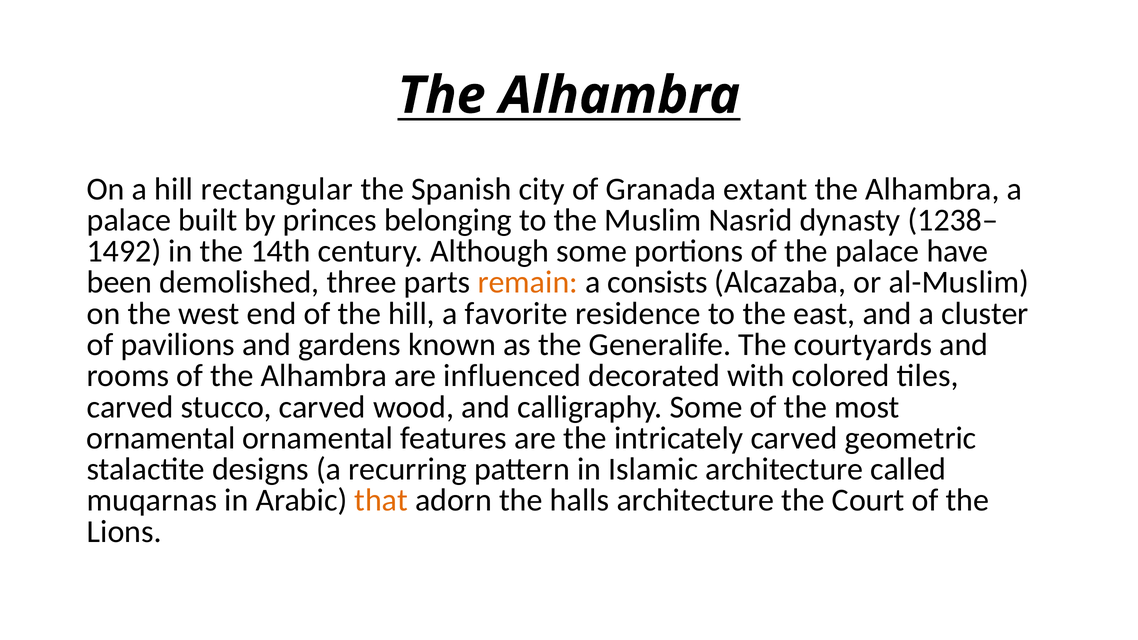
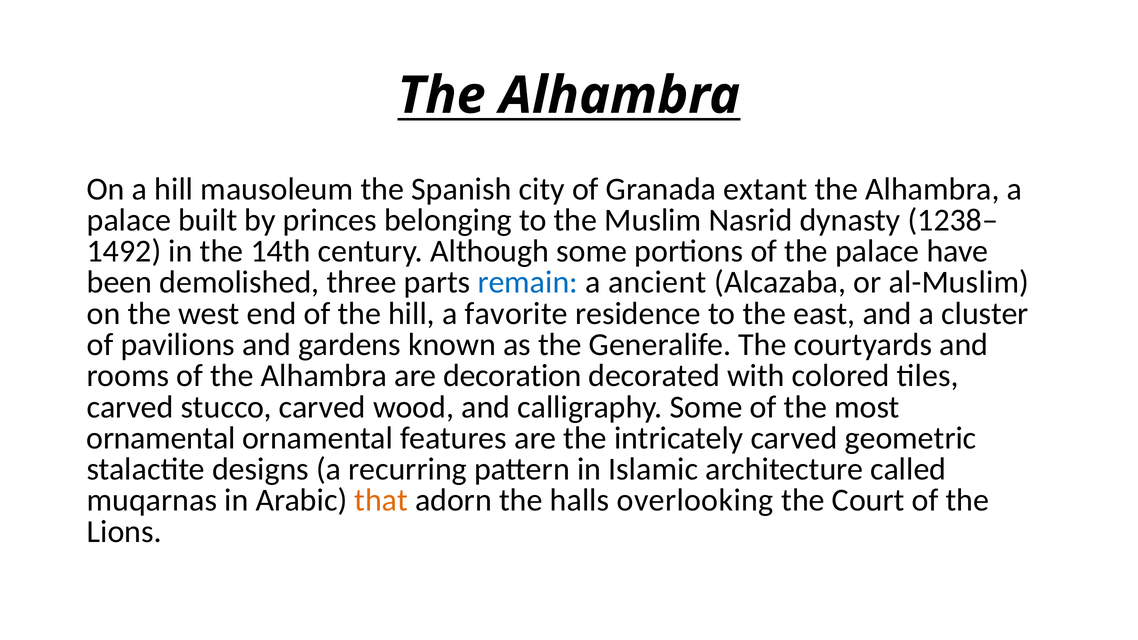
rectangular: rectangular -> mausoleum (277, 189)
remain colour: orange -> blue (528, 282)
consists: consists -> ancient (657, 282)
influenced: influenced -> decoration (512, 376)
halls architecture: architecture -> overlooking (695, 500)
